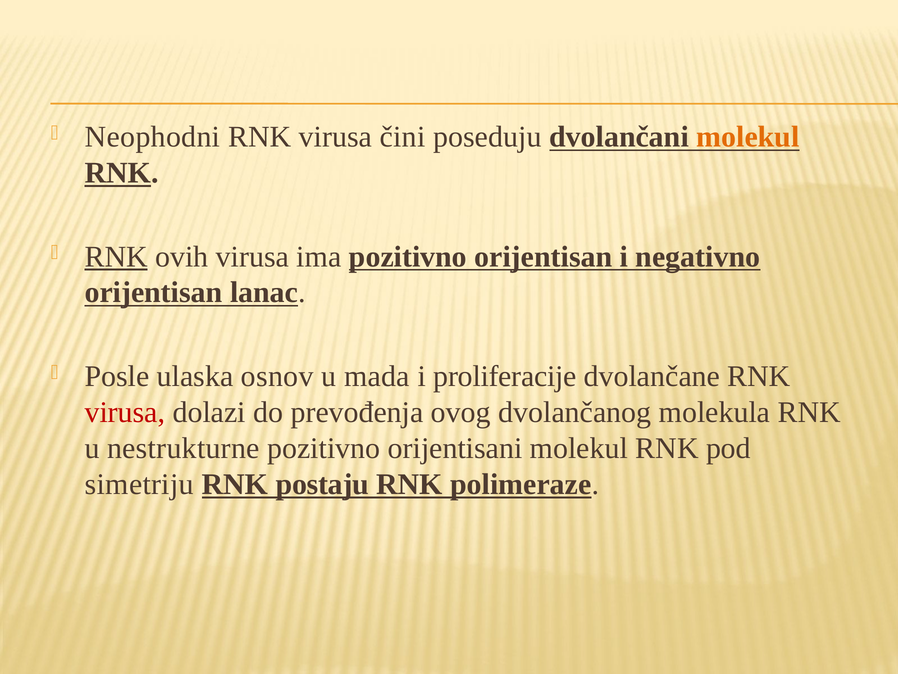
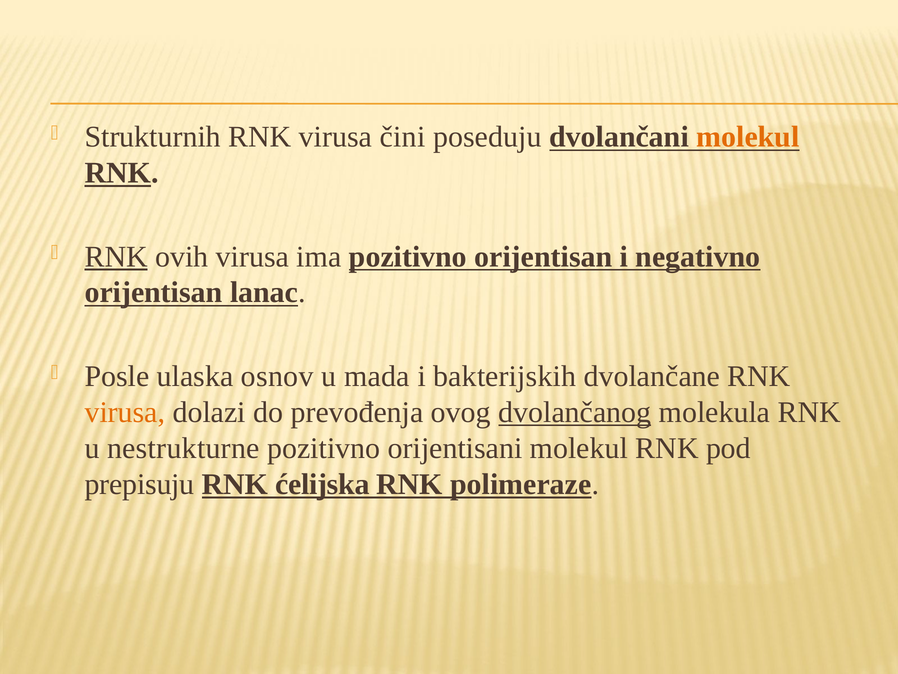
Neophodni: Neophodni -> Strukturnih (153, 137)
proliferacije: proliferacije -> bakterijskih (505, 376)
virusa colour: red -> orange (125, 412)
dvolančanog underline: none -> present (575, 412)
simetriju: simetriju -> prepisuju (140, 484)
postaju: postaju -> ćelijska (322, 484)
